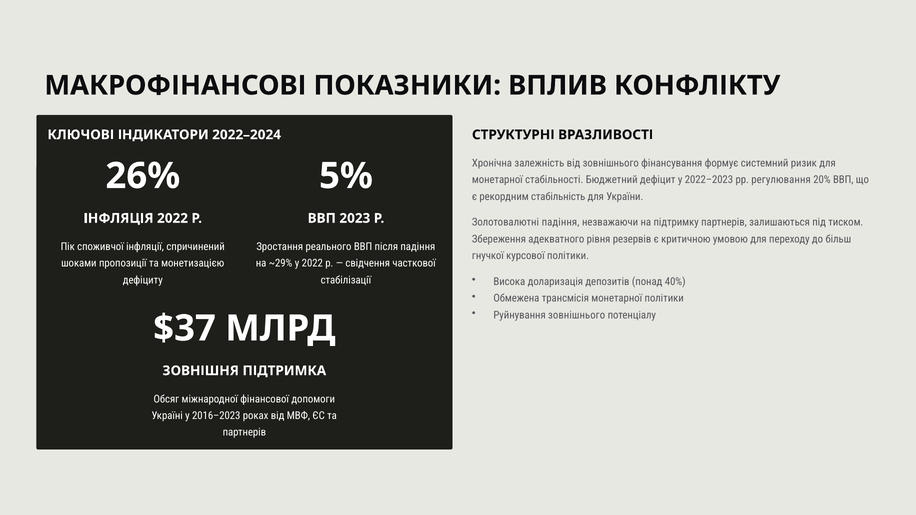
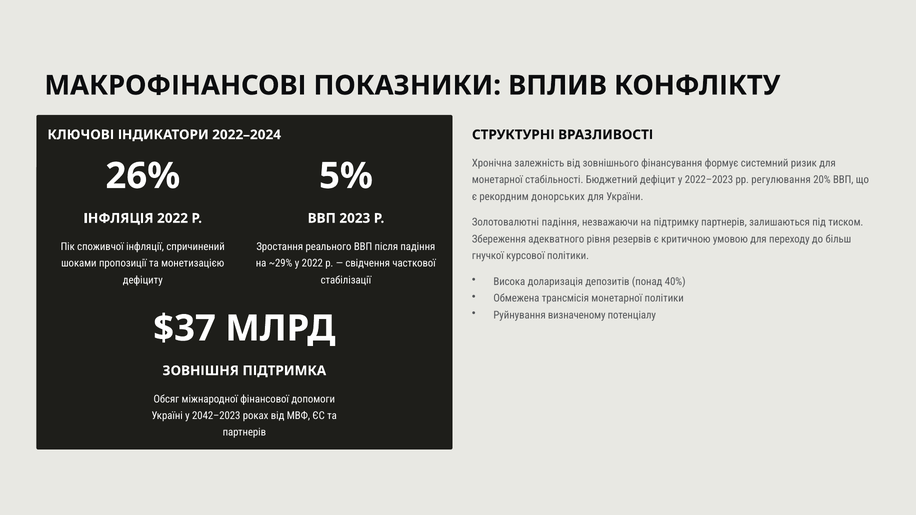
стабільність: стабільність -> донорських (558, 197)
Руйнування зовнішнього: зовнішнього -> визначеному (577, 315)
2016–2023: 2016–2023 -> 2042–2023 (216, 416)
